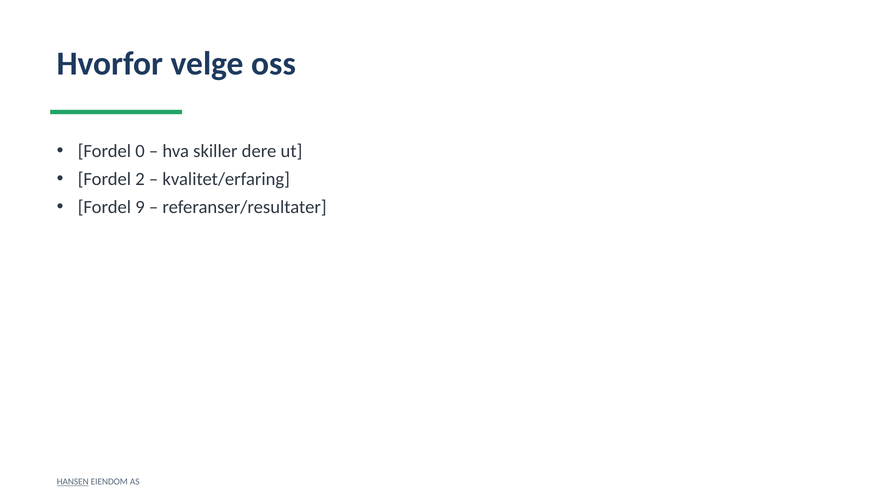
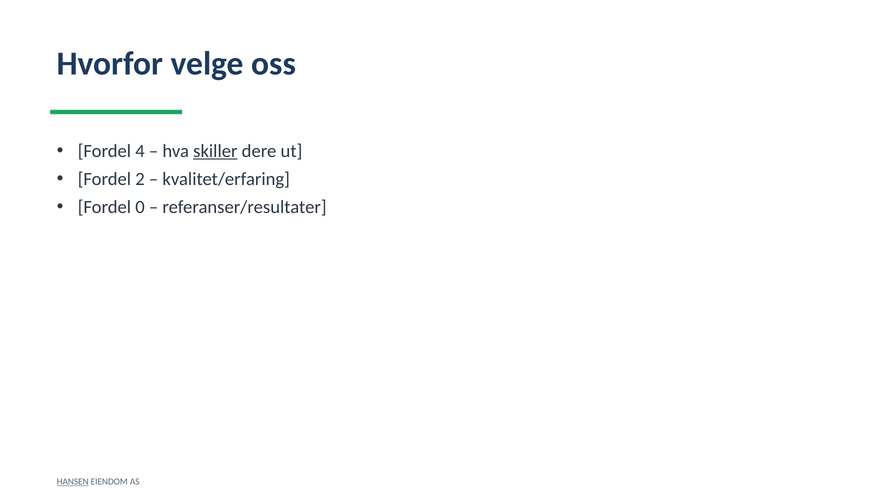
0: 0 -> 4 (140, 151)
skiller underline: none -> present (215, 151)
9: 9 -> 0 (140, 207)
